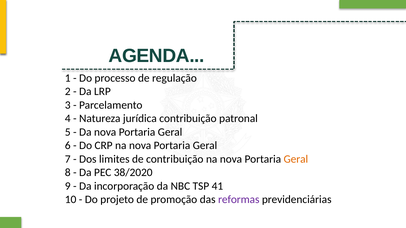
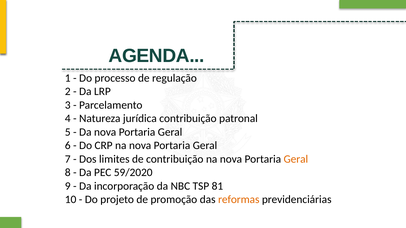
38/2020: 38/2020 -> 59/2020 (133, 173)
41: 41 -> 81 (217, 186)
reformas colour: purple -> orange (239, 200)
